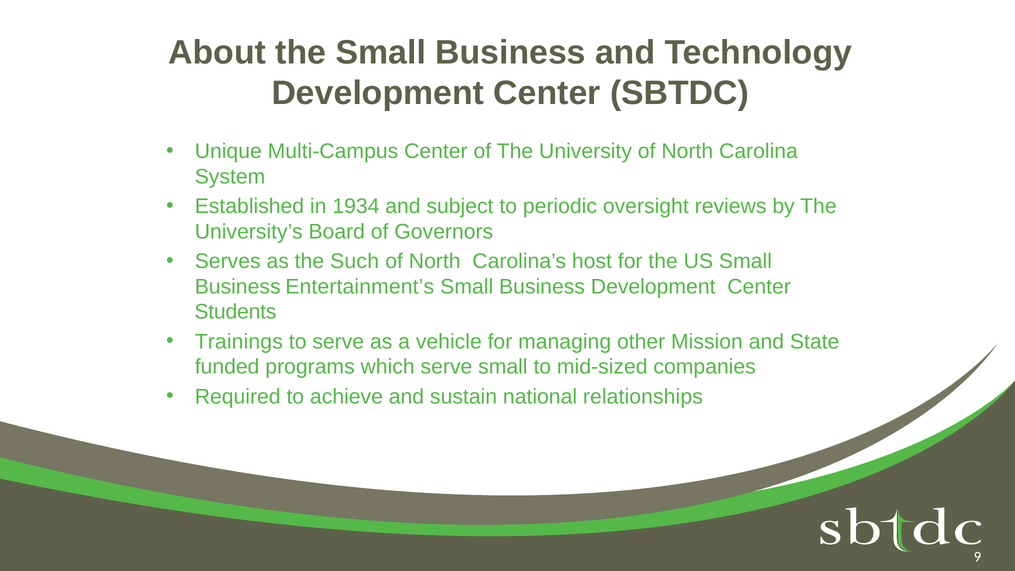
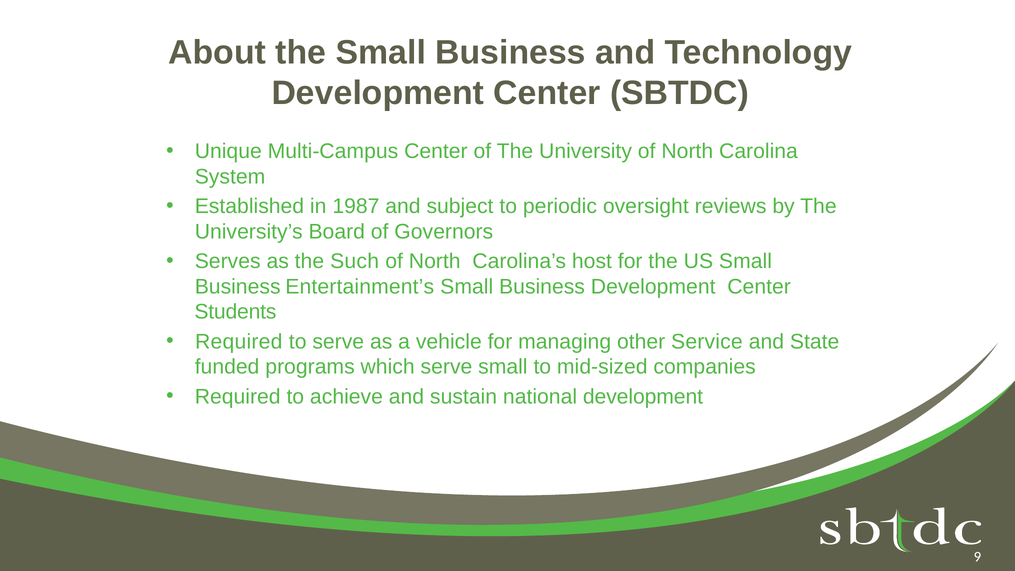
1934: 1934 -> 1987 (356, 206)
Trainings: Trainings -> Required (239, 342)
Mission: Mission -> Service (707, 342)
national relationships: relationships -> development (643, 397)
